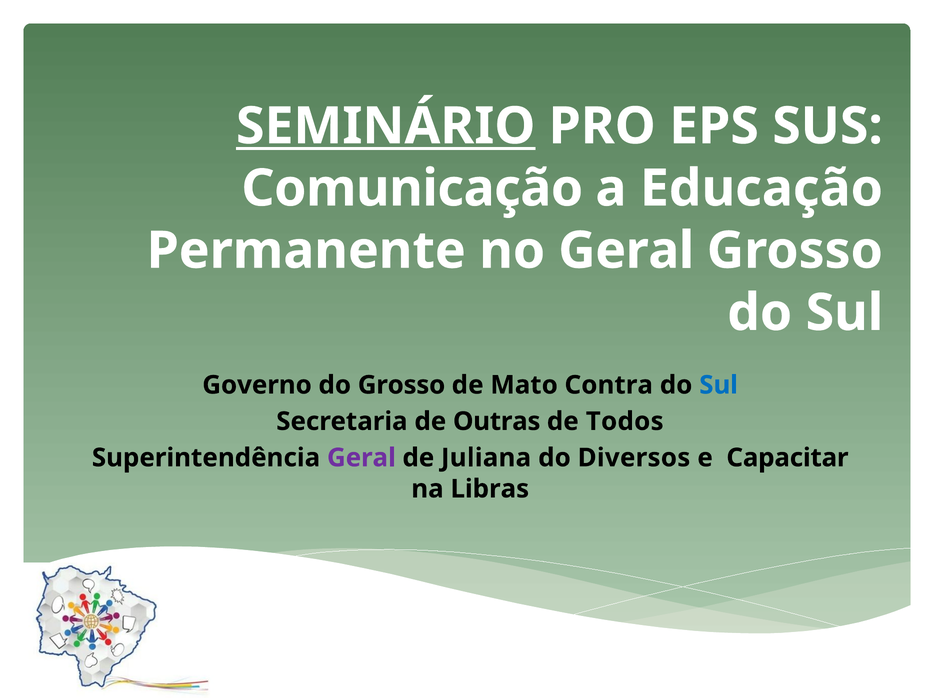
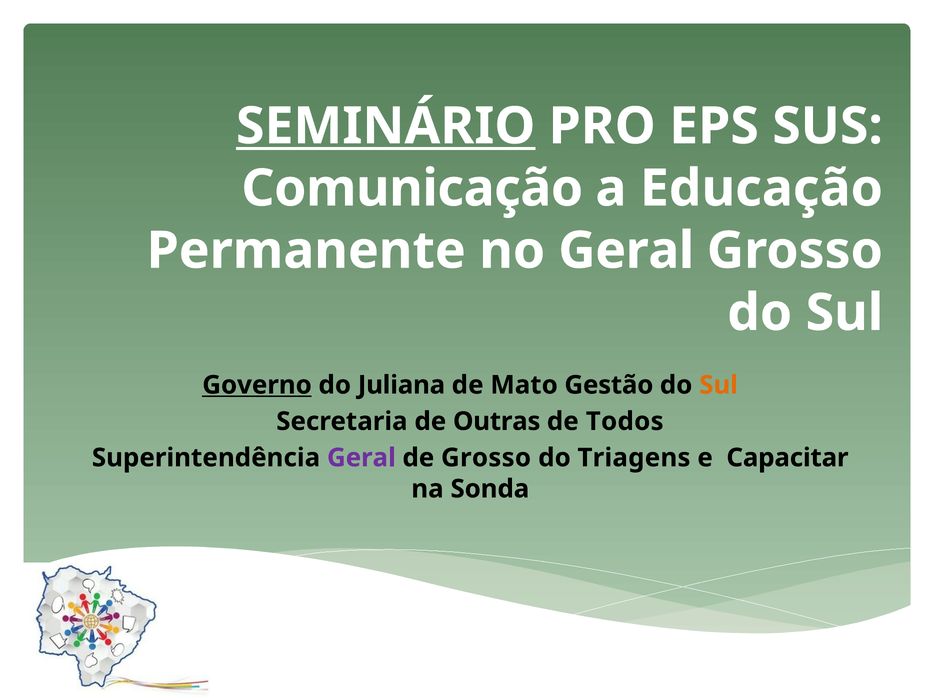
Governo underline: none -> present (257, 385)
do Grosso: Grosso -> Juliana (402, 385)
Contra: Contra -> Gestão (609, 385)
Sul colour: blue -> orange (719, 385)
de Juliana: Juliana -> Grosso (486, 458)
Diversos: Diversos -> Triagens (634, 458)
Libras: Libras -> Sonda (490, 489)
